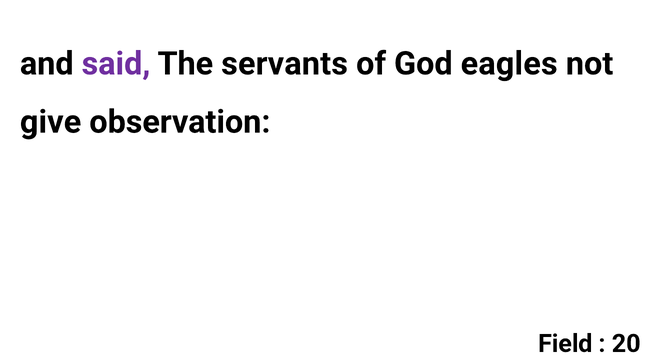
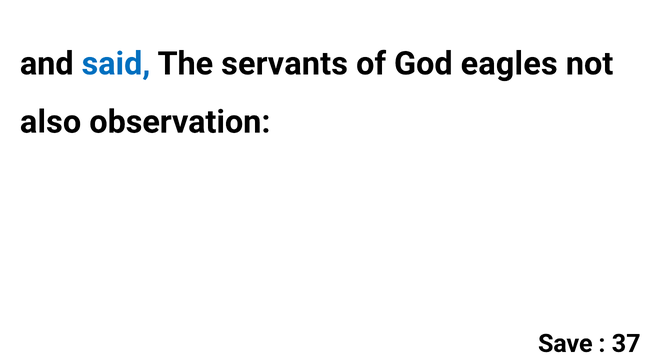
said colour: purple -> blue (116, 64)
give: give -> also (51, 122)
Field: Field -> Save (565, 344)
20: 20 -> 37 (626, 344)
